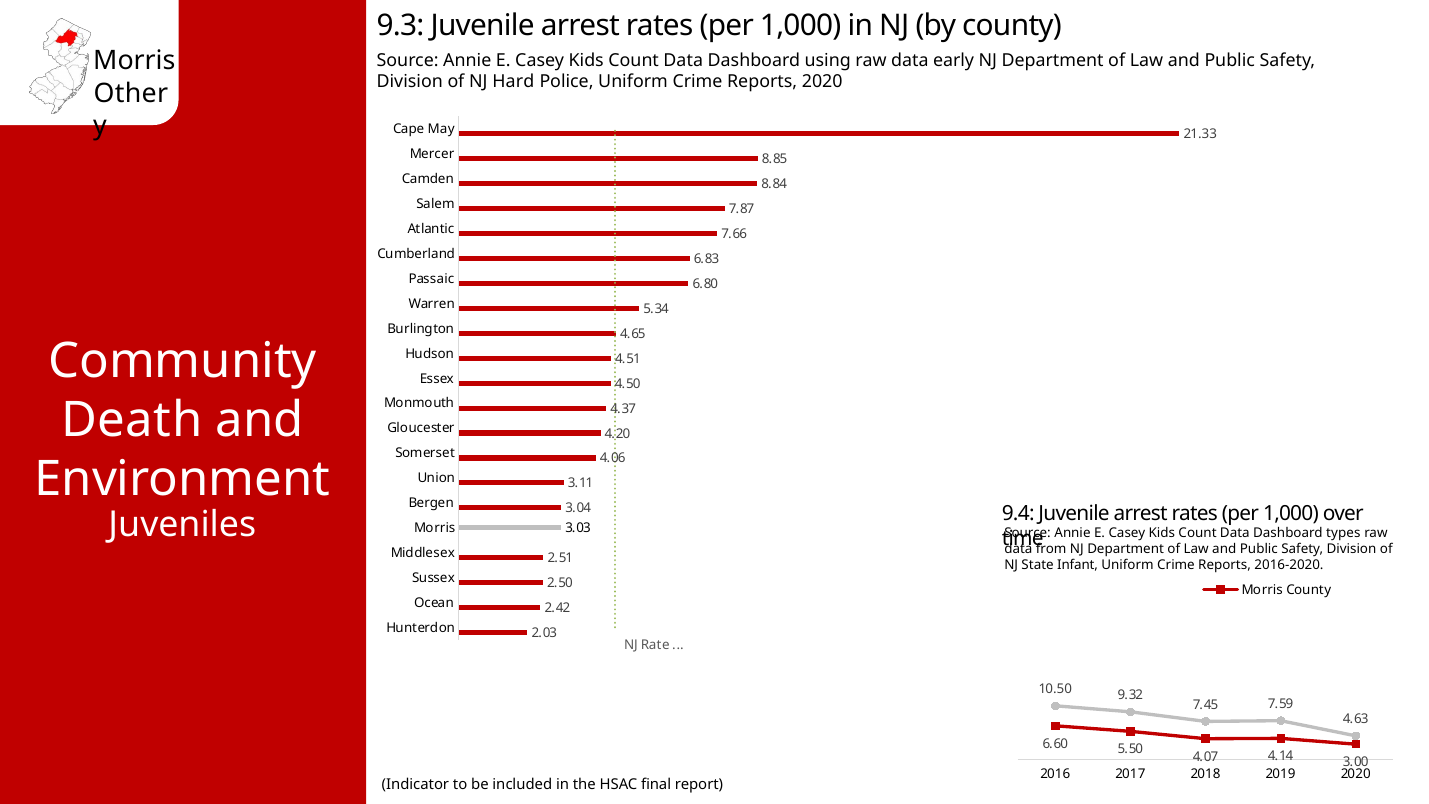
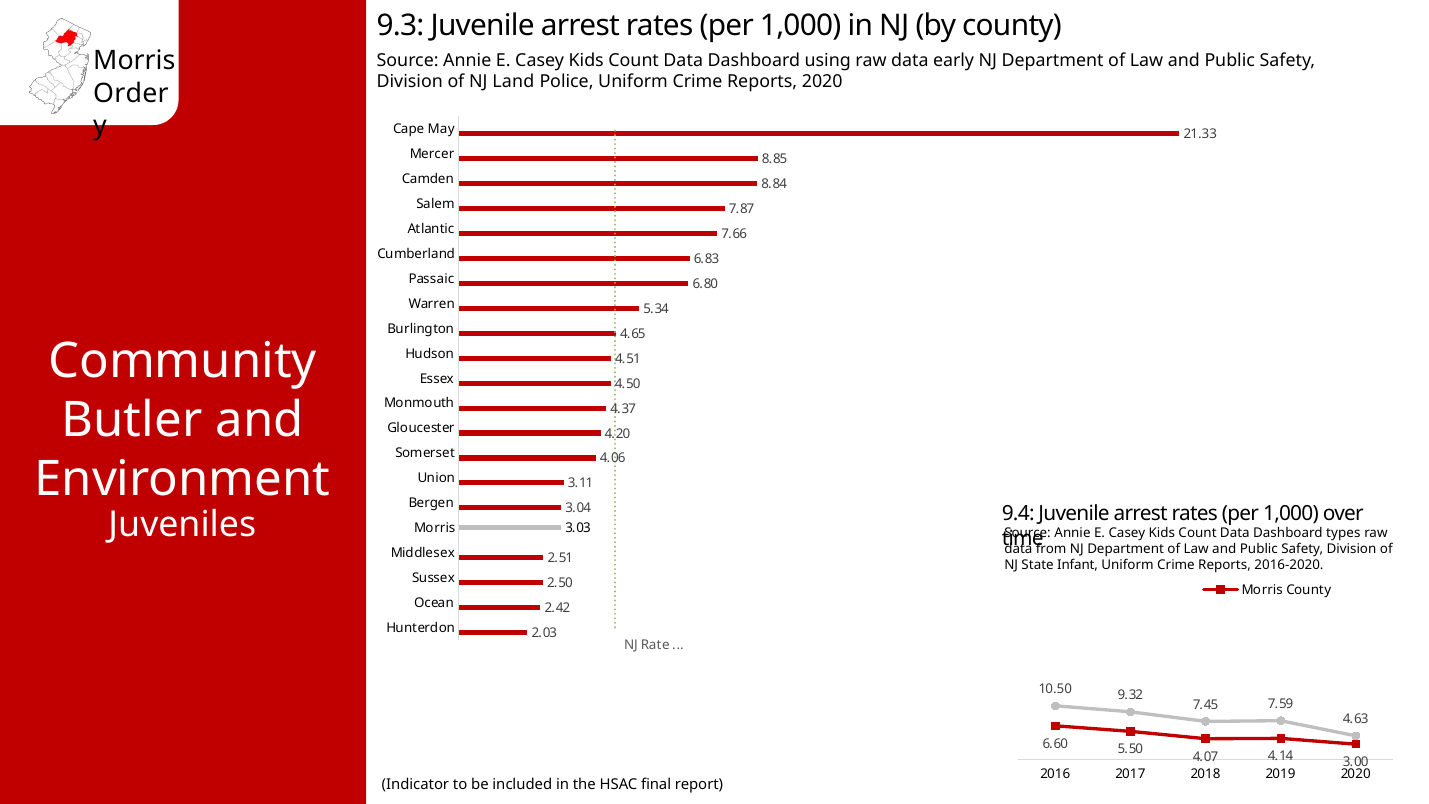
Hard: Hard -> Land (513, 82)
Other: Other -> Order (131, 93)
Death: Death -> Butler (132, 420)
